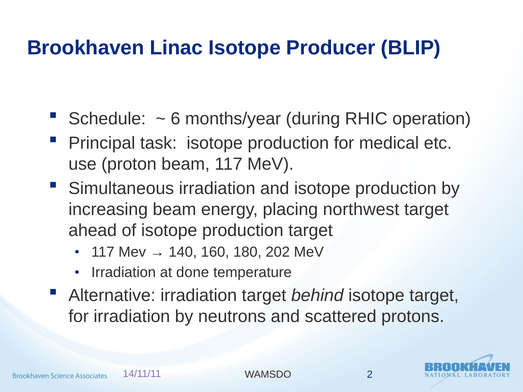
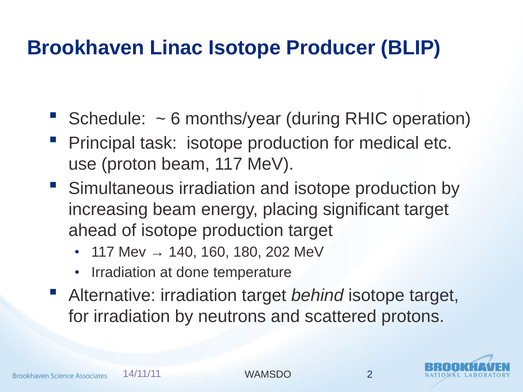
northwest: northwest -> significant (361, 210)
